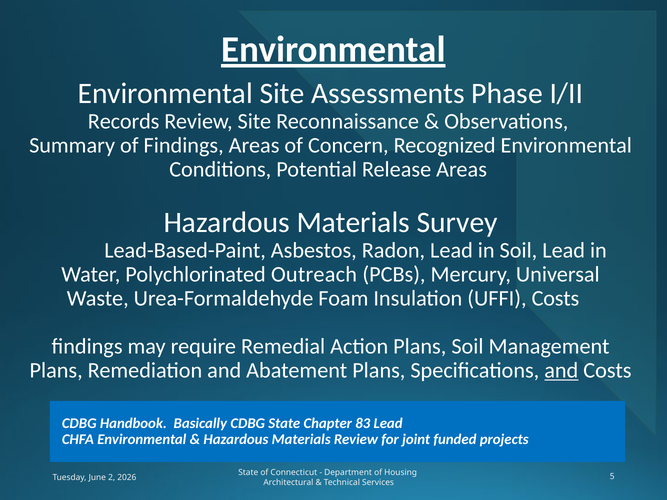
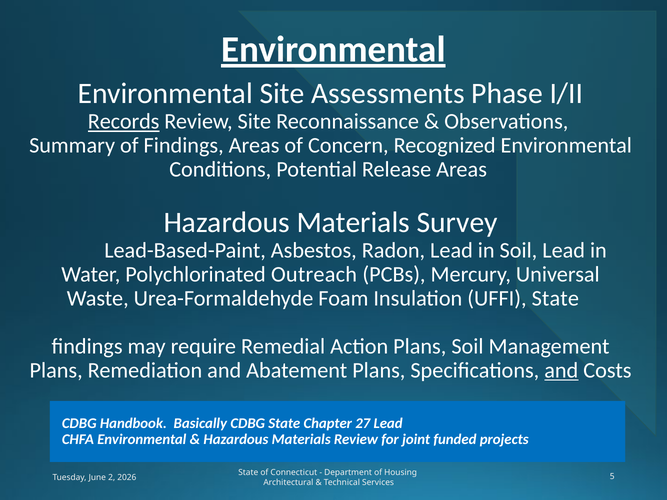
Records underline: none -> present (124, 122)
UFFI Costs: Costs -> State (555, 299)
83: 83 -> 27 (363, 424)
